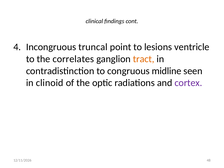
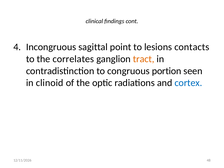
truncal: truncal -> sagittal (93, 47)
ventricle: ventricle -> contacts (192, 47)
midline: midline -> portion (167, 71)
cortex colour: purple -> blue (188, 83)
